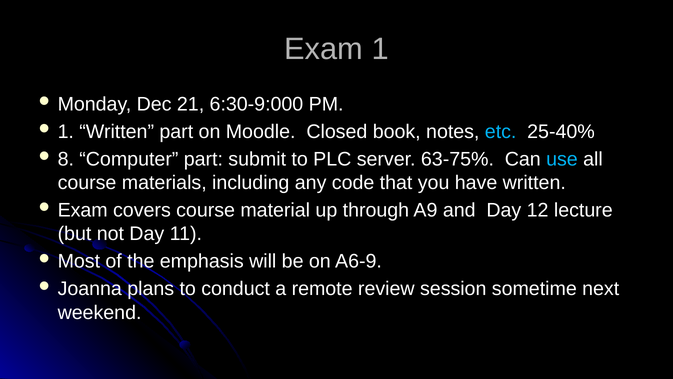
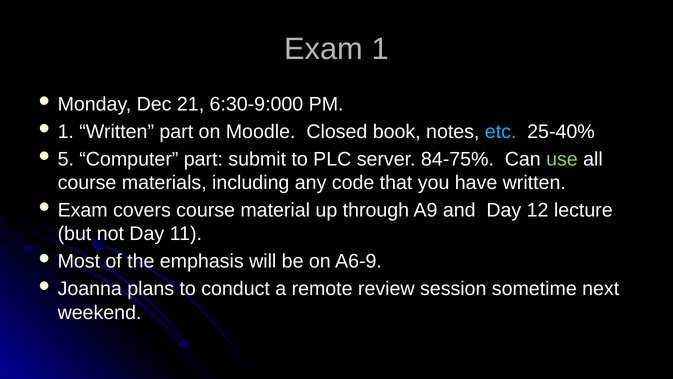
8: 8 -> 5 (66, 159)
63-75%: 63-75% -> 84-75% (457, 159)
use colour: light blue -> light green (562, 159)
